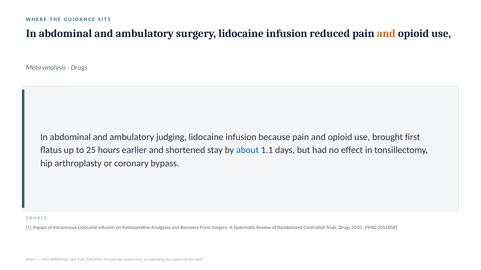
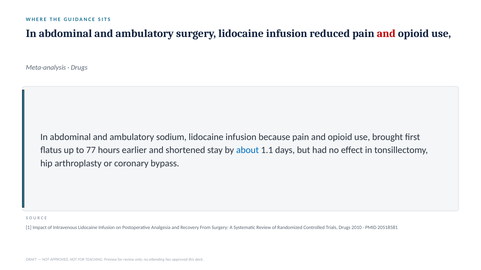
and colour: orange -> red (386, 34)
judging: judging -> sodium (171, 137)
25: 25 -> 77 (91, 150)
